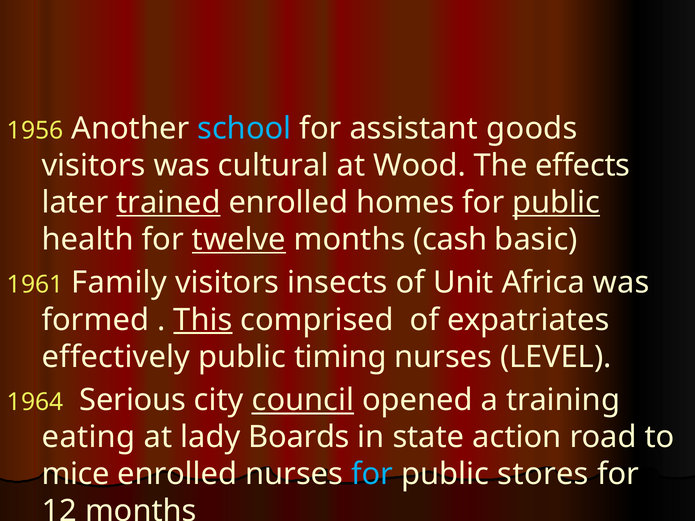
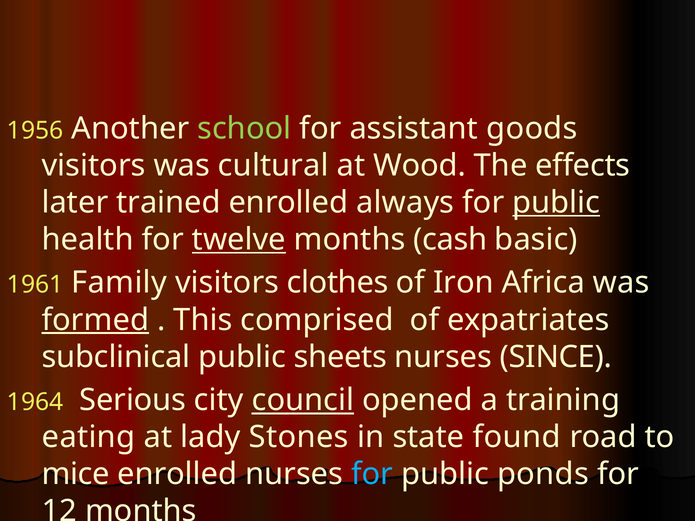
school colour: light blue -> light green (244, 128)
trained underline: present -> none (168, 203)
homes: homes -> always (405, 203)
insects: insects -> clothes (338, 283)
Unit: Unit -> Iron (463, 283)
formed underline: none -> present (95, 320)
This underline: present -> none (203, 320)
effectively: effectively -> subclinical (116, 357)
timing: timing -> sheets (340, 357)
LEVEL: LEVEL -> SINCE (556, 357)
Boards: Boards -> Stones (299, 437)
action: action -> found (517, 437)
stores: stores -> ponds (543, 474)
